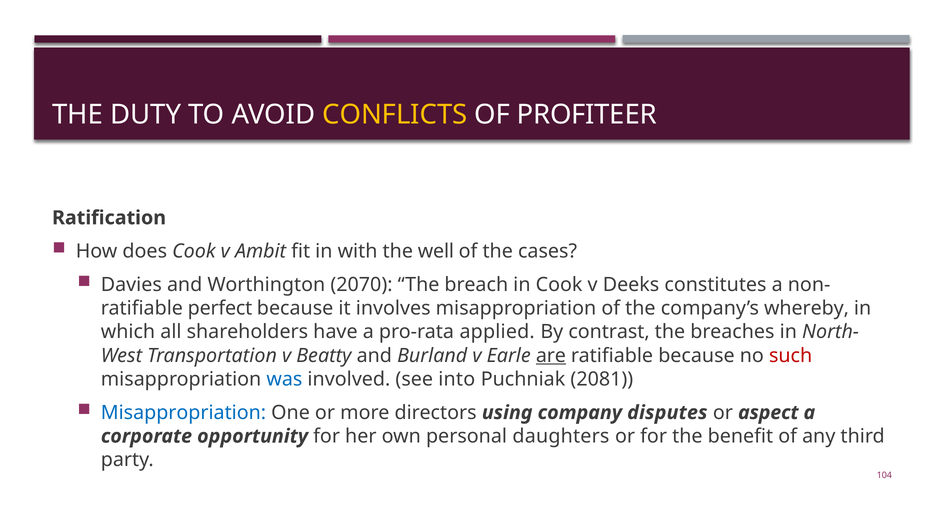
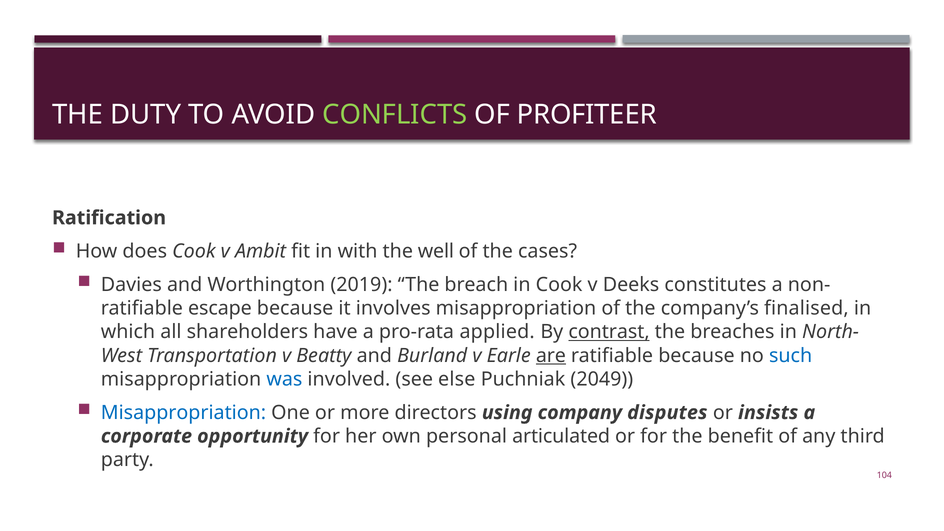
CONFLICTS colour: yellow -> light green (395, 115)
2070: 2070 -> 2019 (361, 285)
perfect: perfect -> escape (220, 308)
whereby: whereby -> finalised (806, 308)
contrast underline: none -> present (609, 332)
such colour: red -> blue (791, 356)
into: into -> else (457, 379)
2081: 2081 -> 2049 (602, 379)
aspect: aspect -> insists (768, 413)
daughters: daughters -> articulated (561, 436)
